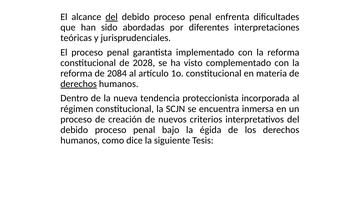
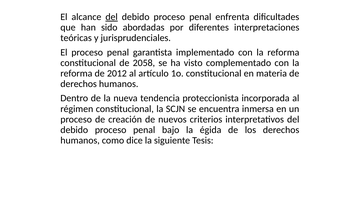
2028: 2028 -> 2058 (144, 63)
2084: 2084 -> 2012 (117, 73)
derechos underline: present -> none (79, 84)
